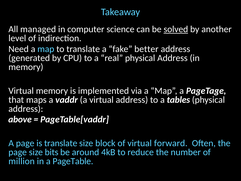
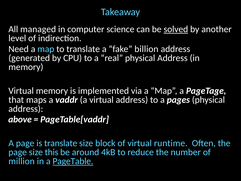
better: better -> billion (146, 49)
tables: tables -> pages (178, 100)
forward: forward -> runtime (171, 143)
bits: bits -> this (52, 152)
PageTable underline: none -> present (73, 161)
